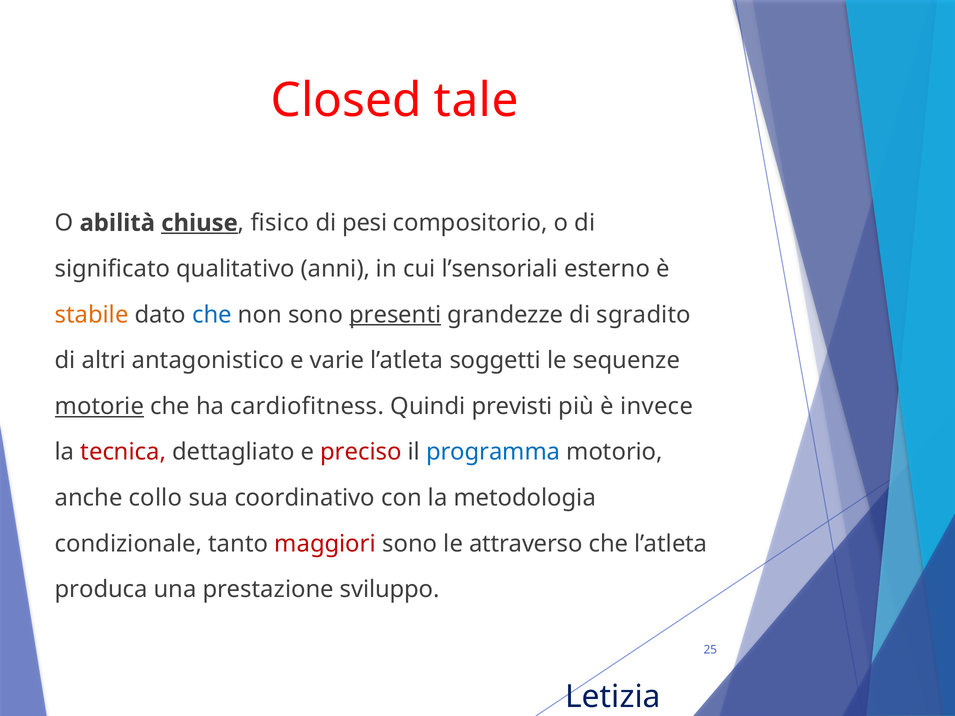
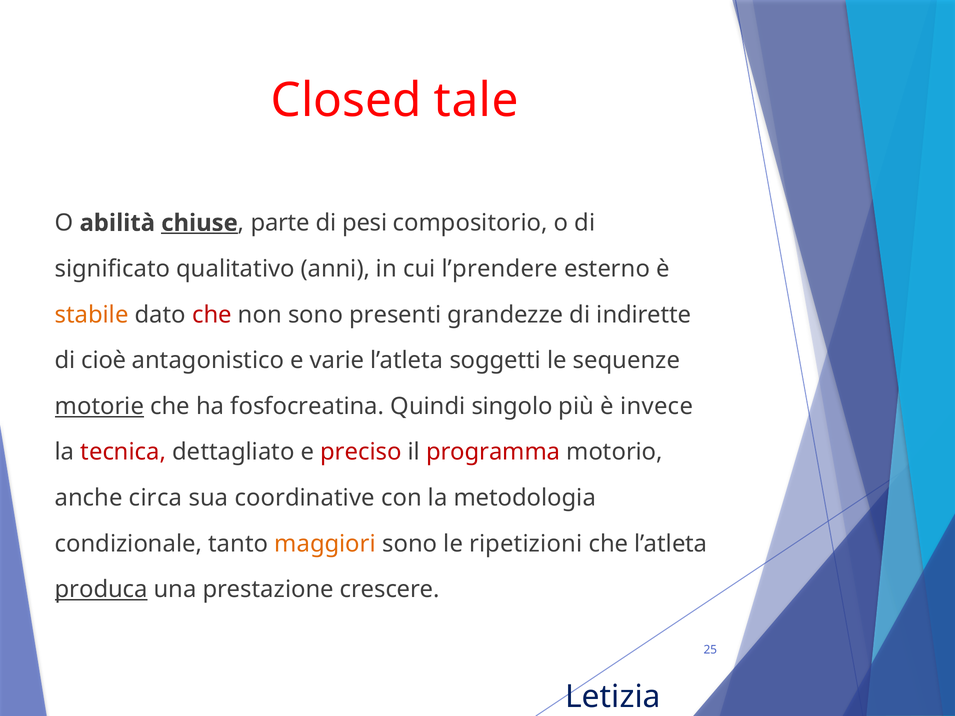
fisico: fisico -> parte (280, 223)
l’sensoriali: l’sensoriali -> l’prendere (500, 269)
che colour: blue -> red (212, 315)
presenti underline: present -> none (395, 315)
sgradito: sgradito -> indirette (644, 315)
altri: altri -> cioè (104, 361)
cardiofitness: cardiofitness -> fosfocreatina (307, 406)
previsti: previsti -> singolo (512, 406)
programma colour: blue -> red (493, 452)
collo: collo -> circa (156, 498)
coordinativo: coordinativo -> coordinative (305, 498)
maggiori colour: red -> orange (325, 544)
attraverso: attraverso -> ripetizioni (526, 544)
produca underline: none -> present (101, 590)
sviluppo: sviluppo -> crescere (390, 590)
